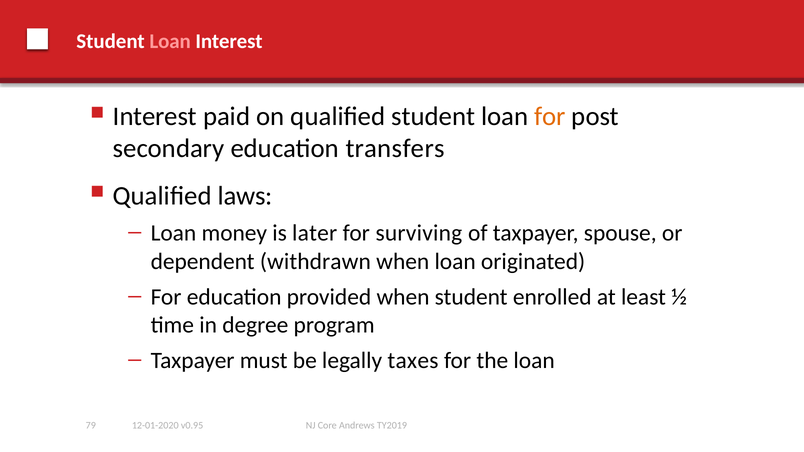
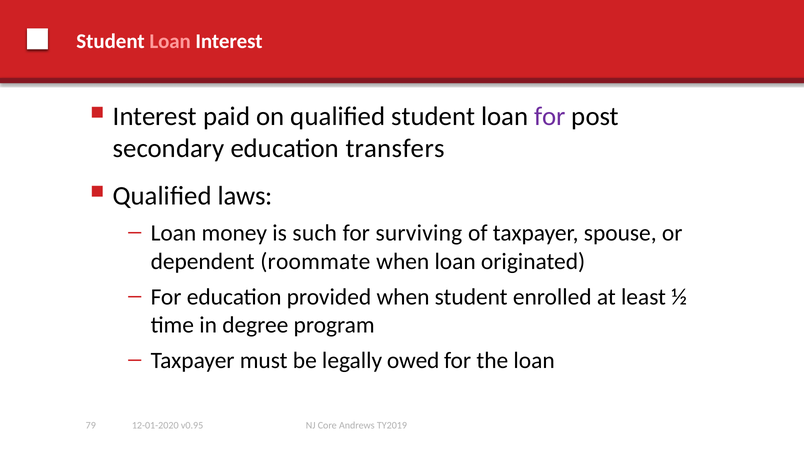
for colour: orange -> purple (550, 116)
later: later -> such (315, 233)
withdrawn: withdrawn -> roommate (315, 261)
taxes: taxes -> owed (413, 361)
